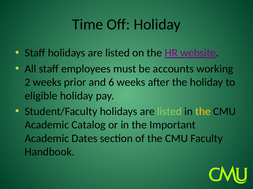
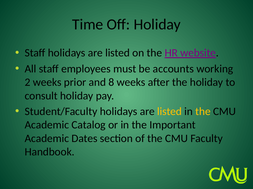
6: 6 -> 8 (111, 83)
eligible: eligible -> consult (41, 96)
listed colour: light green -> yellow (169, 112)
